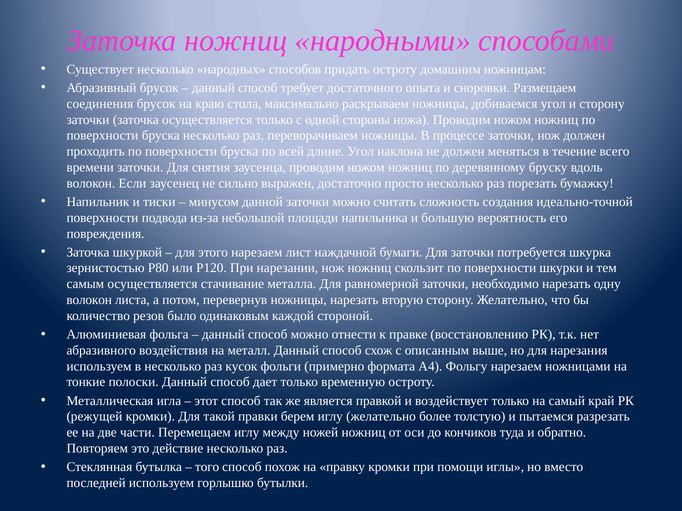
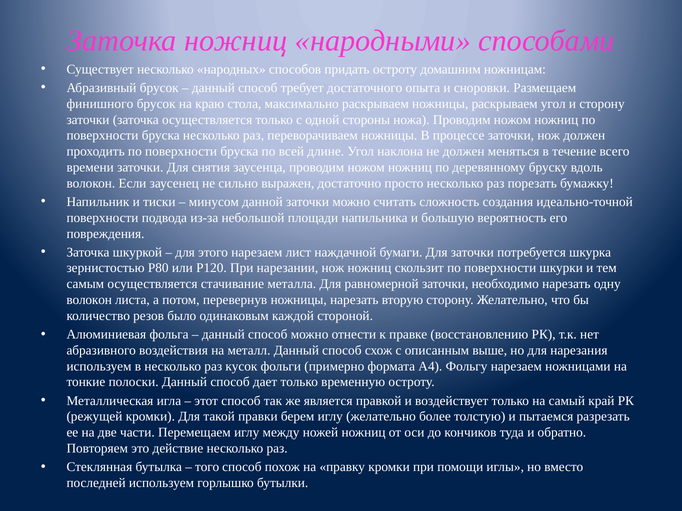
соединения: соединения -> финишного (100, 104)
ножницы добиваемся: добиваемся -> раскрываем (505, 104)
